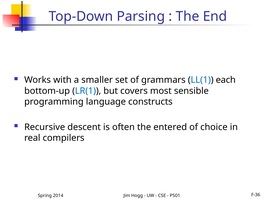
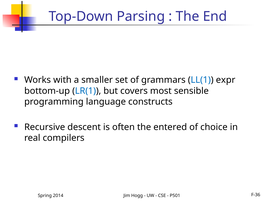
each: each -> expr (226, 80)
